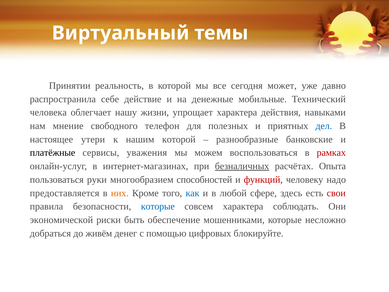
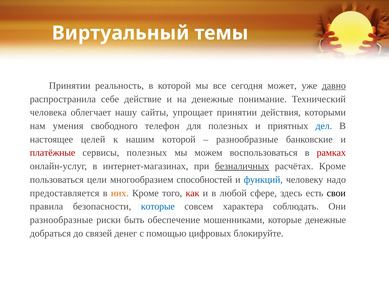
давно underline: none -> present (334, 86)
мобильные: мобильные -> понимание (263, 99)
жизни: жизни -> сайты (155, 112)
упрощает характера: характера -> принятии (237, 112)
навыками: навыками -> которыми (325, 112)
мнение: мнение -> умения (68, 126)
утери: утери -> целей (93, 139)
платёжные colour: black -> red (53, 153)
сервисы уважения: уважения -> полезных (147, 153)
расчётах Опыта: Опыта -> Кроме (332, 166)
руки: руки -> цели (97, 179)
функций colour: red -> blue (263, 179)
как colour: blue -> red (193, 193)
свои colour: red -> black (336, 193)
экономической: экономической -> разнообразные (61, 220)
которые несложно: несложно -> денежные (326, 220)
живём: живём -> связей (99, 233)
